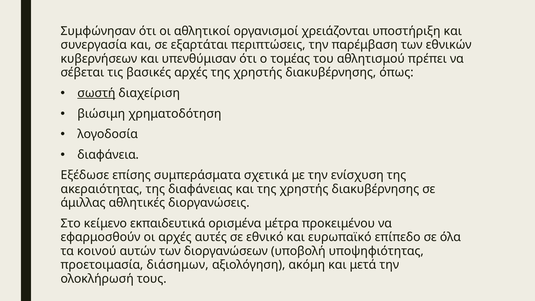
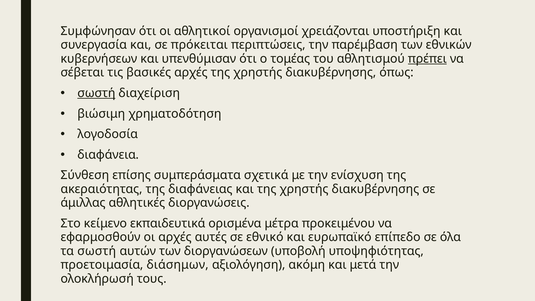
εξαρτάται: εξαρτάται -> πρόκειται (199, 45)
πρέπει underline: none -> present (427, 59)
Εξέδωσε: Εξέδωσε -> Σύνθεση (85, 175)
τα κοινού: κοινού -> σωστή (97, 251)
